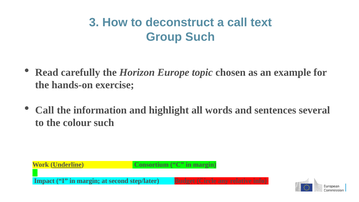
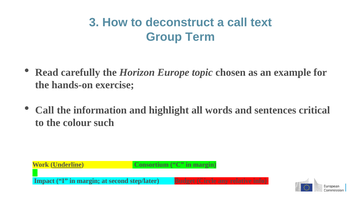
Group Such: Such -> Term (200, 37)
several: several -> critical (314, 110)
